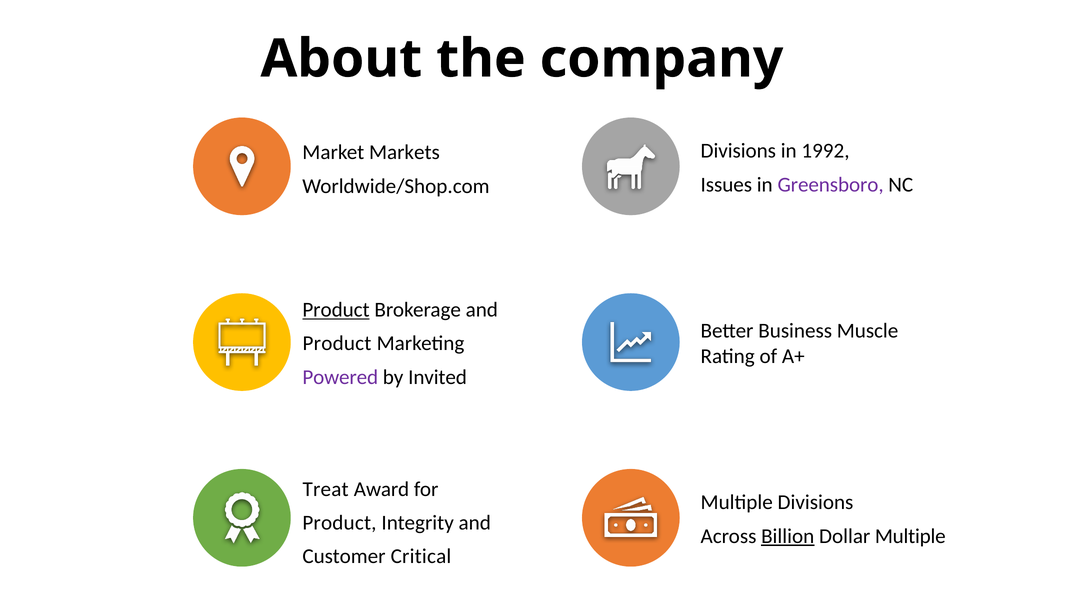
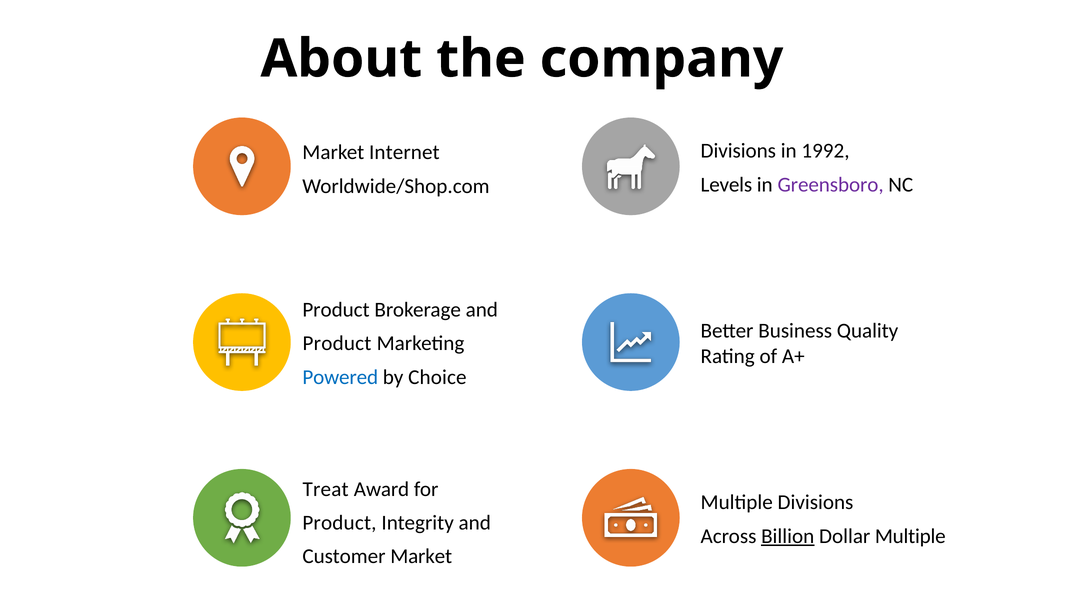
Markets: Markets -> Internet (404, 152)
Issues: Issues -> Levels (726, 185)
Product underline: present -> none (336, 310)
Muscle: Muscle -> Quality (868, 331)
Powered colour: purple -> blue (340, 377)
Invited: Invited -> Choice (437, 377)
Customer Critical: Critical -> Market (421, 557)
